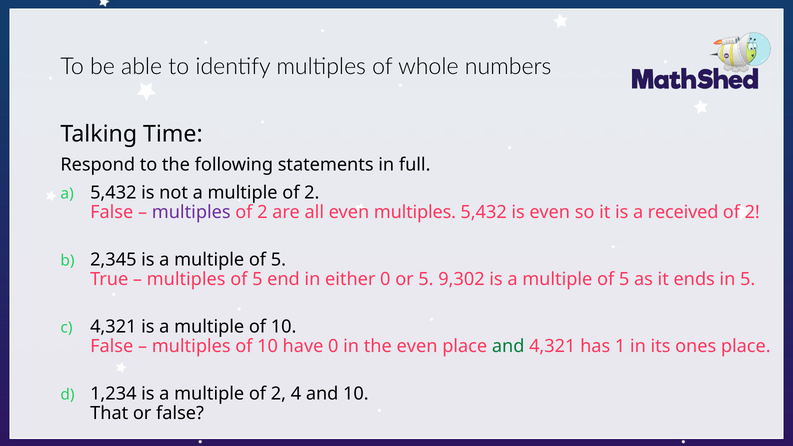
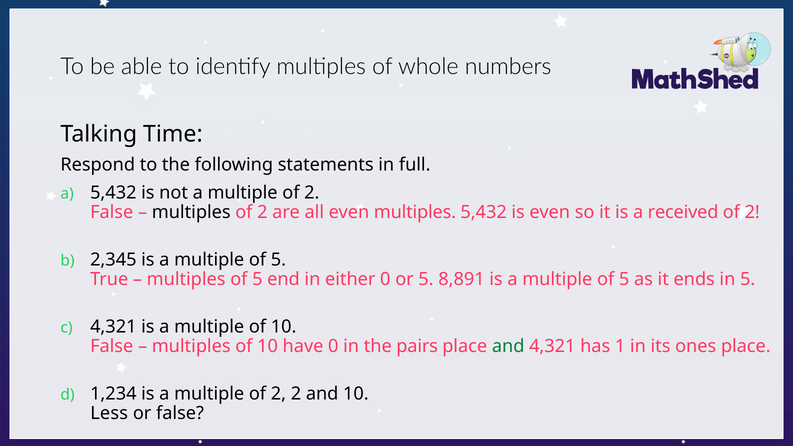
multiples colour: purple -> black (191, 212)
9,302: 9,302 -> 8,891 (461, 279)
the even: even -> pairs (417, 346)
2 4: 4 -> 2 (296, 394)
That: That -> Less (109, 413)
